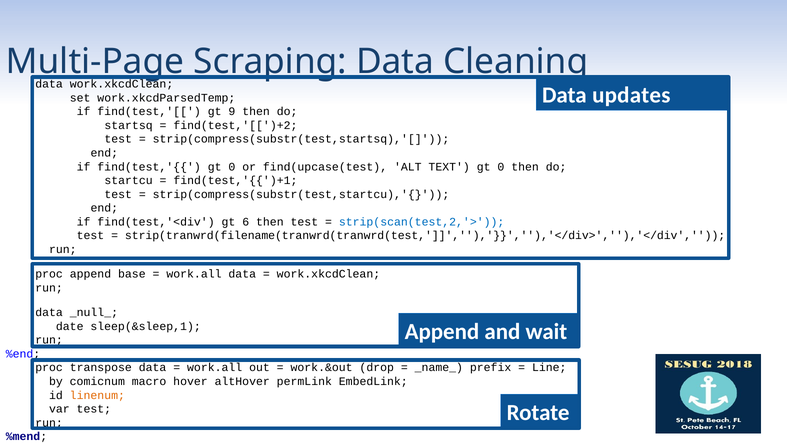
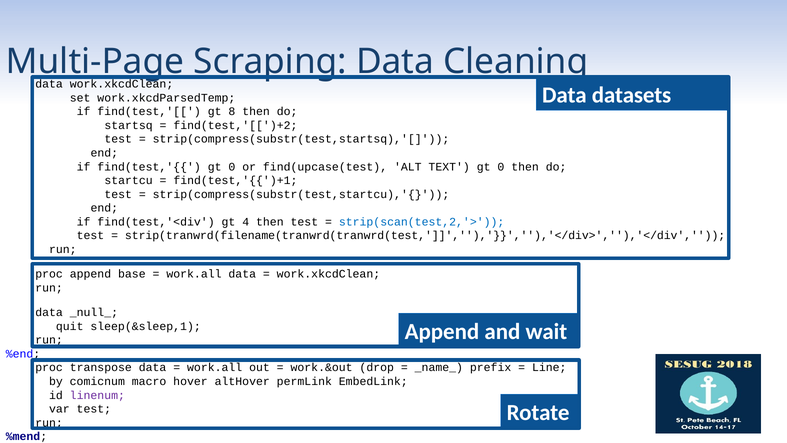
updates: updates -> datasets (631, 95)
9: 9 -> 8 (232, 112)
6: 6 -> 4 (246, 222)
date: date -> quit (70, 326)
linenum colour: orange -> purple (97, 395)
